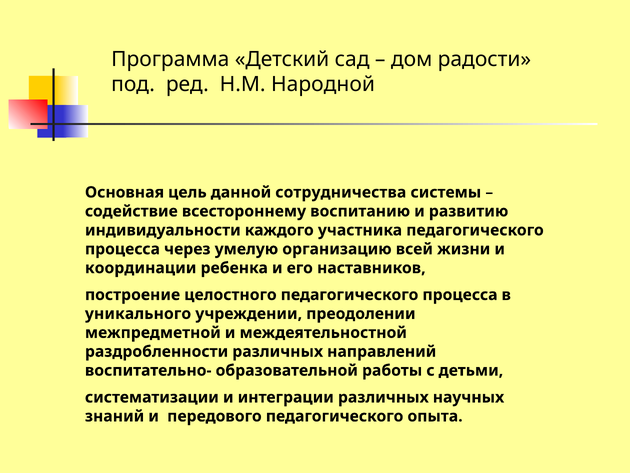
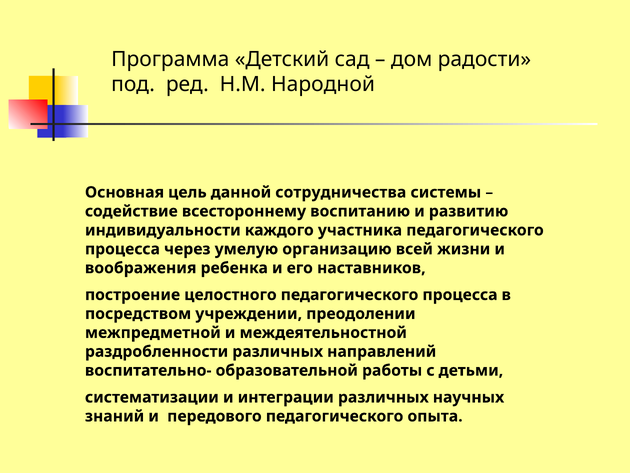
координации: координации -> воображения (141, 268)
уникального: уникального -> посредством (138, 313)
